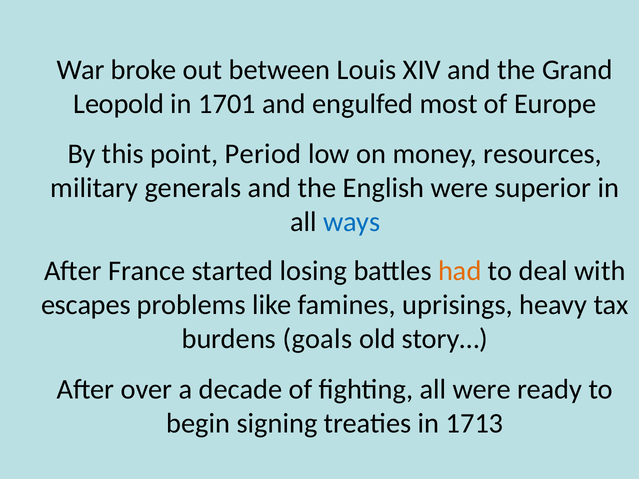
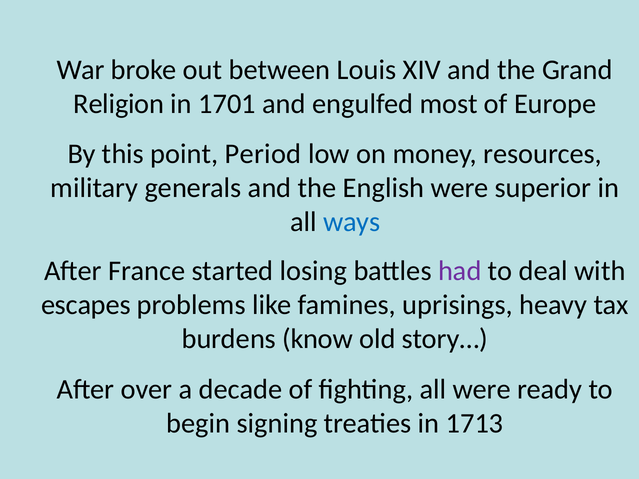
Leopold: Leopold -> Religion (119, 104)
had colour: orange -> purple (460, 271)
goals: goals -> know (318, 339)
